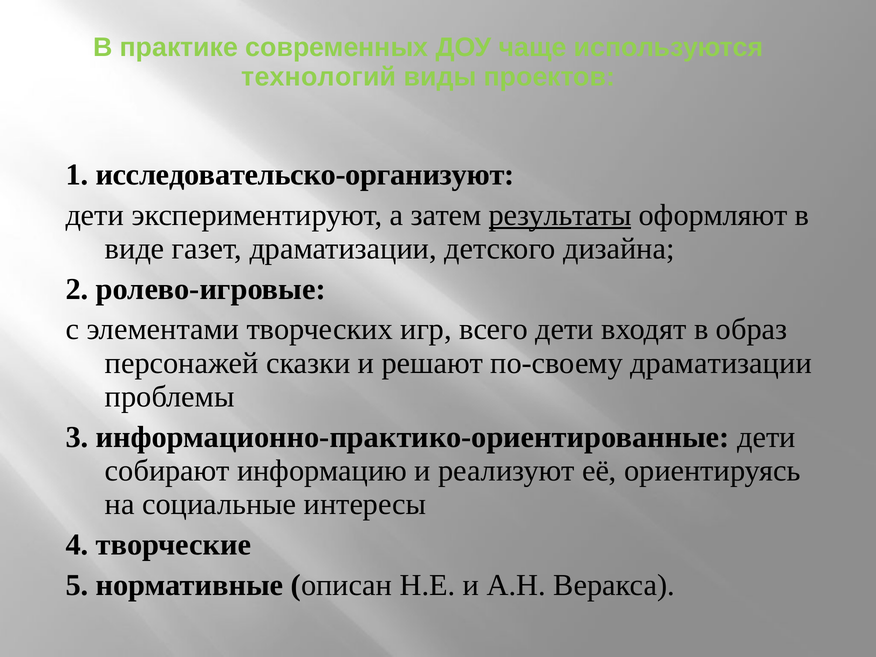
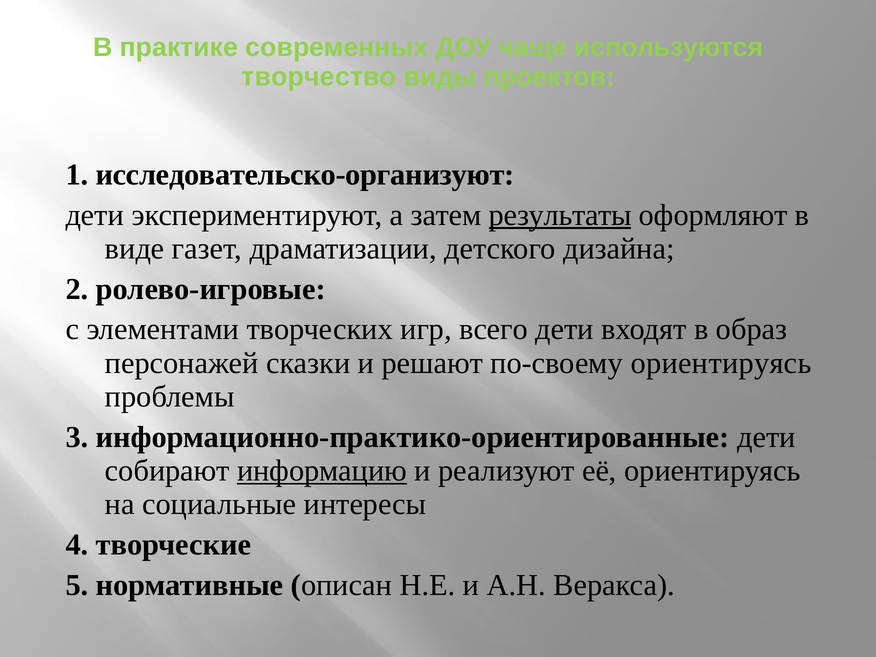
технологий: технологий -> творчество (319, 77)
по-своему драматизации: драматизации -> ориентируясь (721, 363)
информацию underline: none -> present (322, 471)
